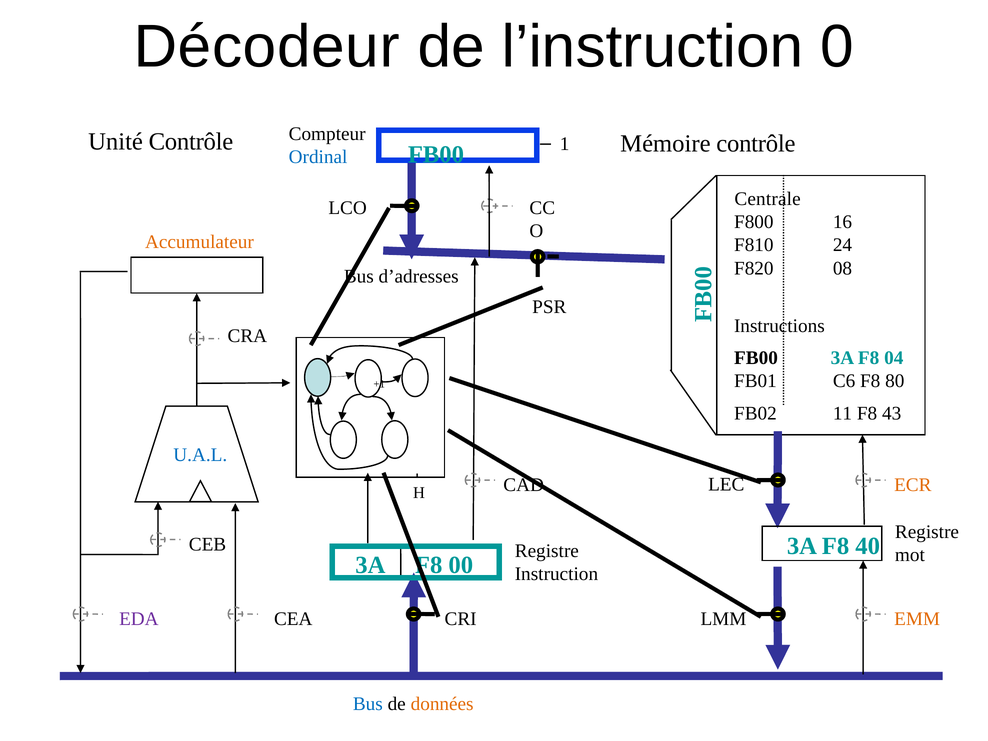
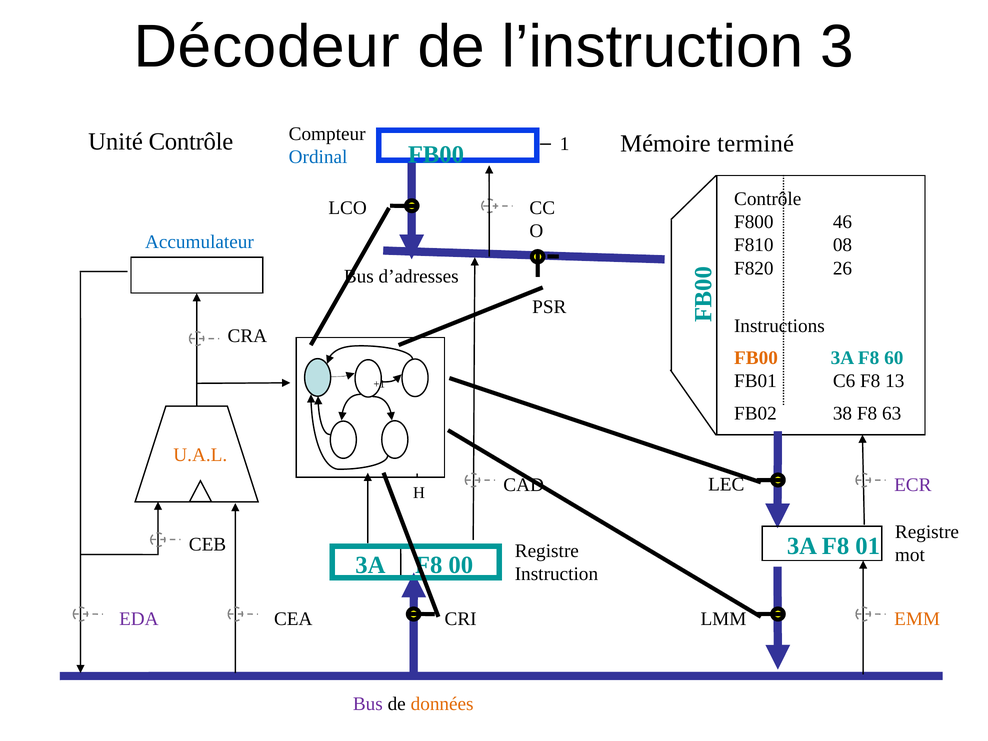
l’instruction 0: 0 -> 3 (837, 47)
Mémoire contrôle: contrôle -> terminé (756, 144)
Centrale: Centrale -> Contrôle (768, 199)
16: 16 -> 46 (842, 222)
Accumulateur colour: orange -> blue (199, 242)
24: 24 -> 08 (842, 245)
08: 08 -> 26 (842, 268)
FB00 colour: black -> orange (756, 358)
04: 04 -> 60 (894, 358)
80: 80 -> 13 (895, 381)
11: 11 -> 38 (842, 413)
43: 43 -> 63 (892, 413)
U.A.L colour: blue -> orange (200, 455)
ECR colour: orange -> purple (913, 485)
40: 40 -> 01 (868, 546)
Bus colour: blue -> purple (368, 704)
